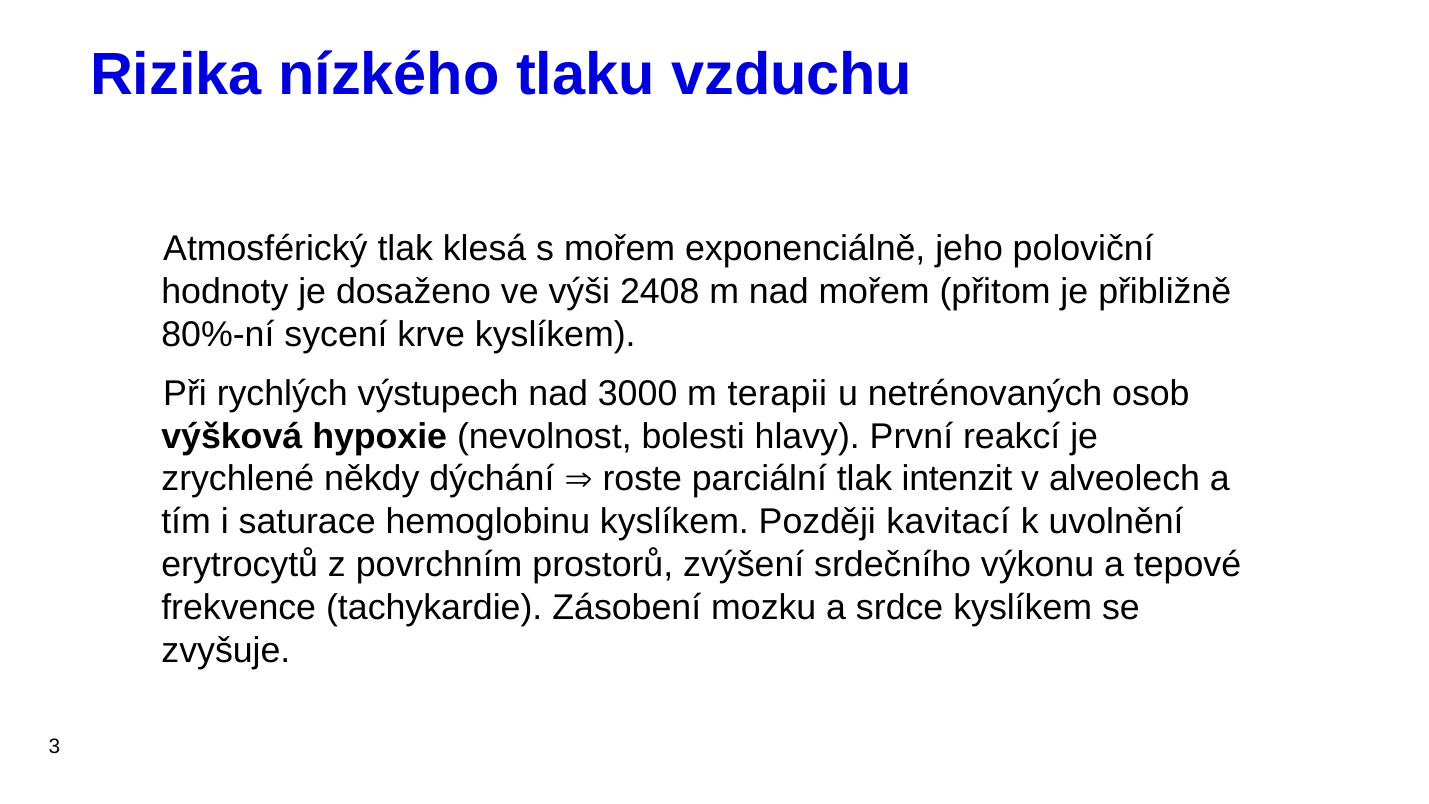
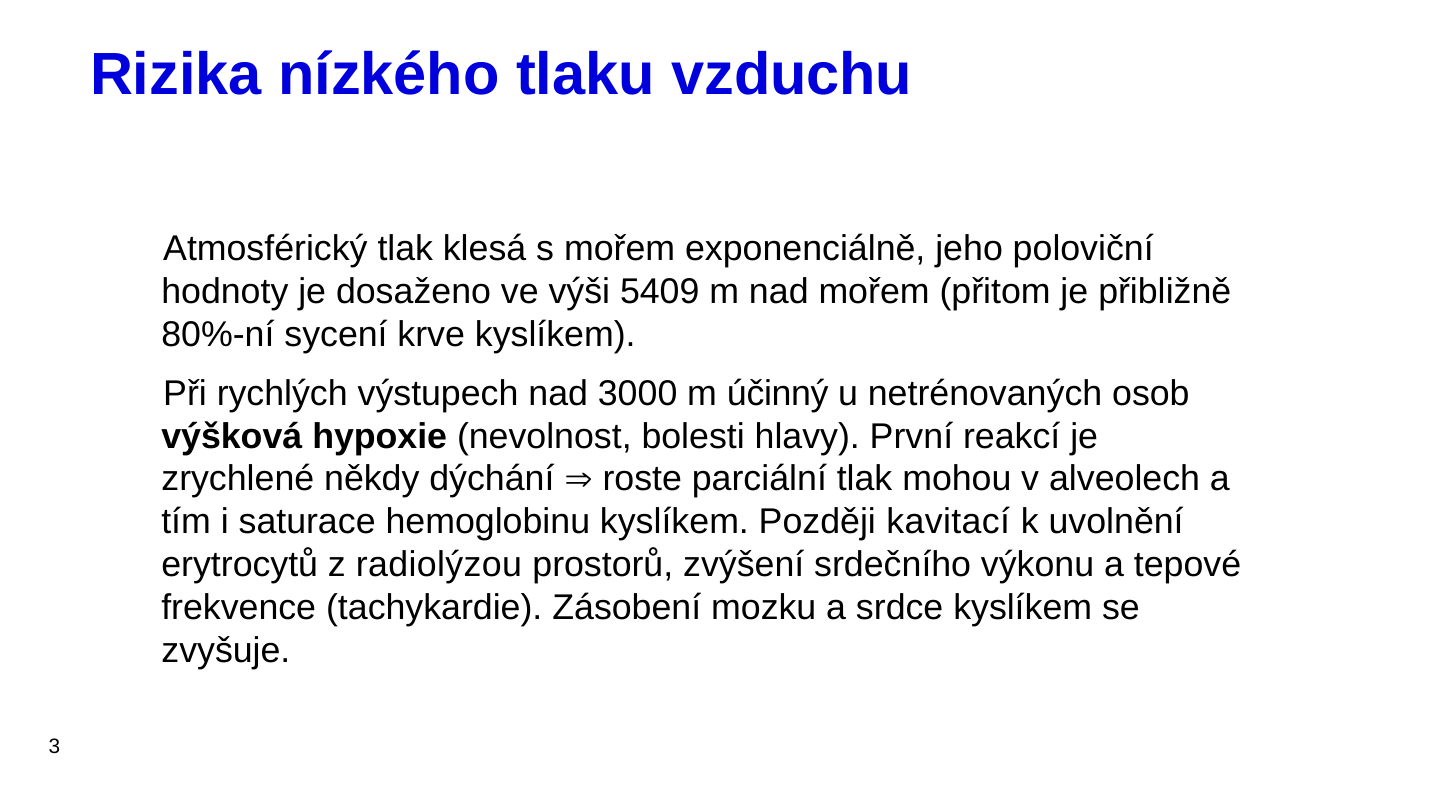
2408: 2408 -> 5409 (660, 291)
terapii: terapii -> účinný (778, 393)
intenzit: intenzit -> mohou (957, 479)
povrchním: povrchním -> radiolýzou (439, 565)
